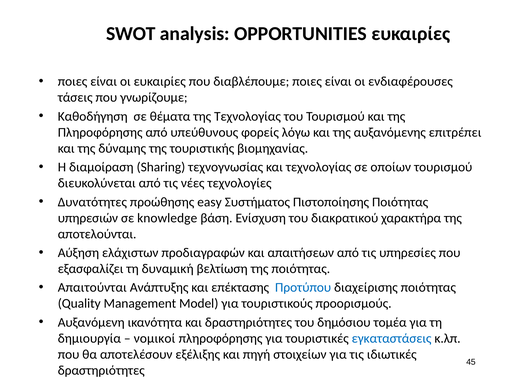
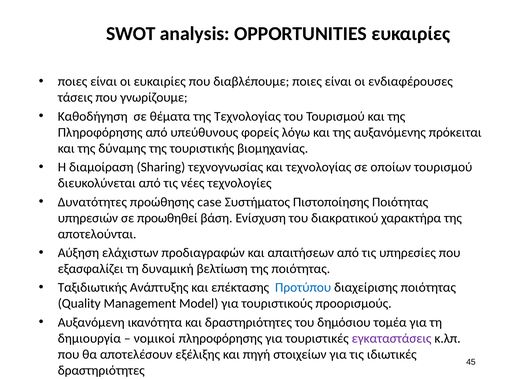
επιτρέπει: επιτρέπει -> πρόκειται (455, 133)
easy: easy -> case (209, 202)
knowledge: knowledge -> προωθηθεί (167, 218)
Απαιτούνται: Απαιτούνται -> Ταξιδιωτικής (92, 288)
εγκαταστάσεις colour: blue -> purple (392, 339)
